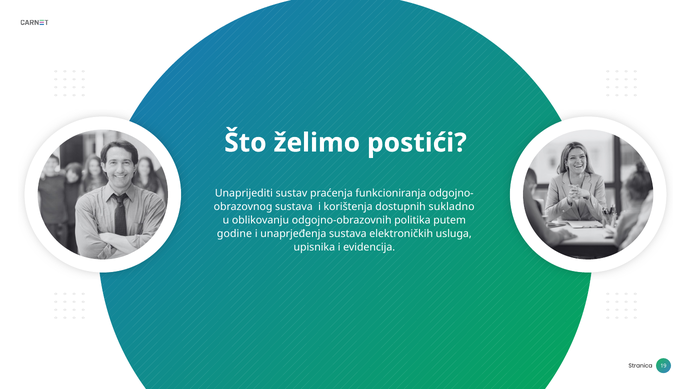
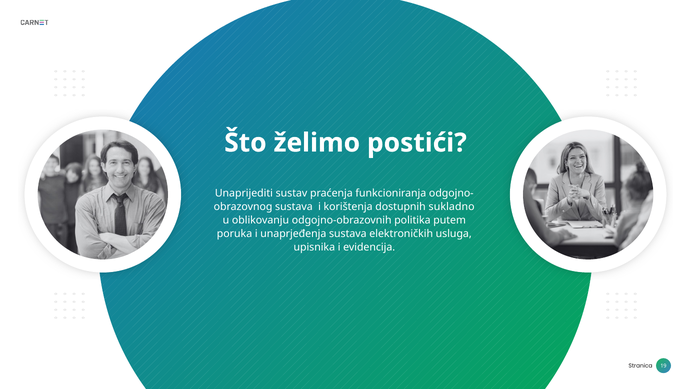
godine: godine -> poruka (235, 234)
